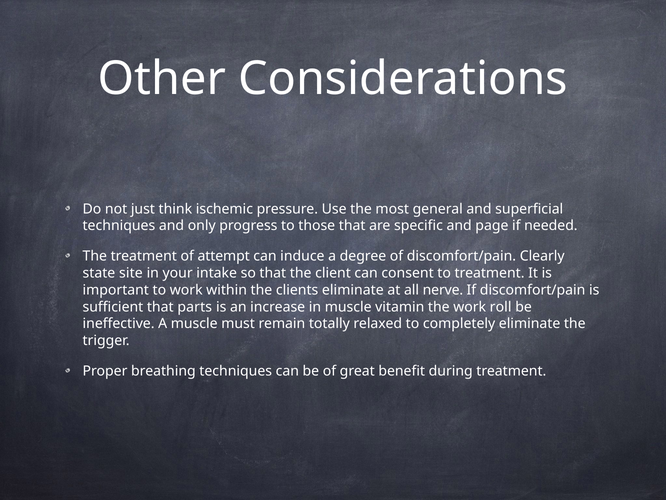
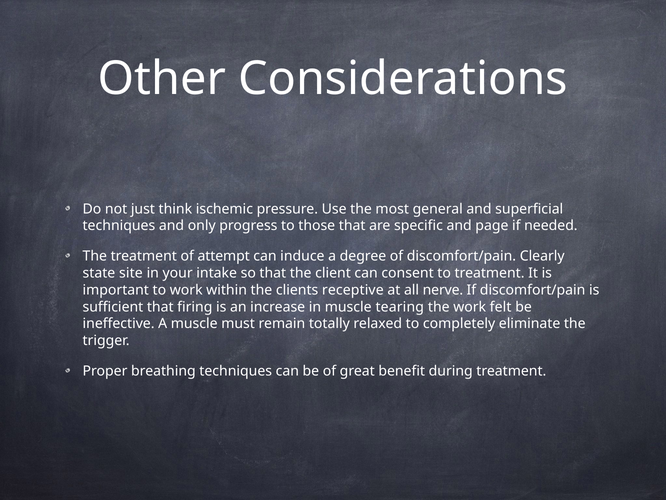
clients eliminate: eliminate -> receptive (353, 290)
parts: parts -> firing (195, 307)
vitamin: vitamin -> tearing (400, 307)
roll: roll -> felt (501, 307)
